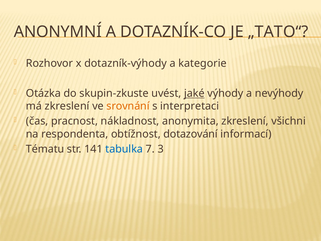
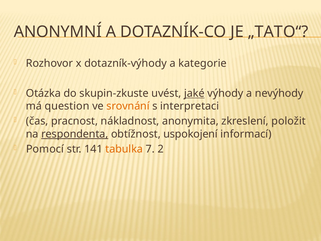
má zkreslení: zkreslení -> question (67, 106)
všichni: všichni -> položit (289, 121)
respondenta underline: none -> present (75, 134)
dotazování: dotazování -> uspokojení (191, 134)
Tématu: Tématu -> Pomocí (45, 149)
tabulka colour: blue -> orange (124, 149)
3: 3 -> 2 (161, 149)
